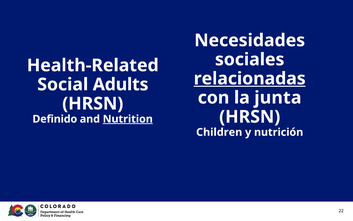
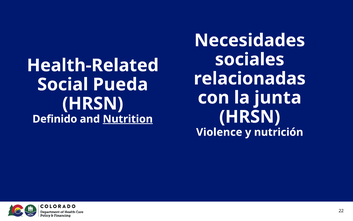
relacionadas underline: present -> none (250, 78)
Adults: Adults -> Pueda (120, 84)
Children: Children -> Violence (219, 132)
